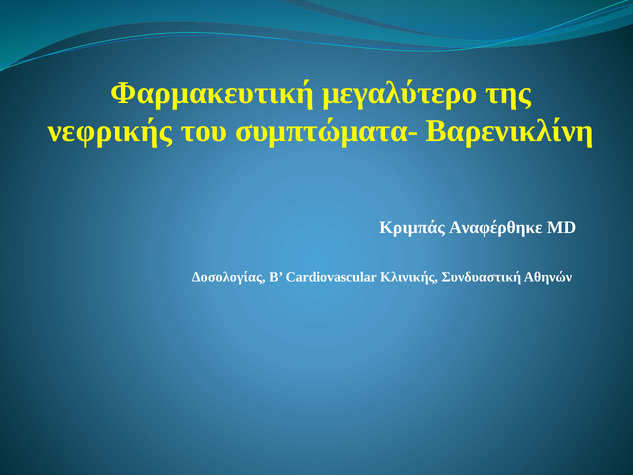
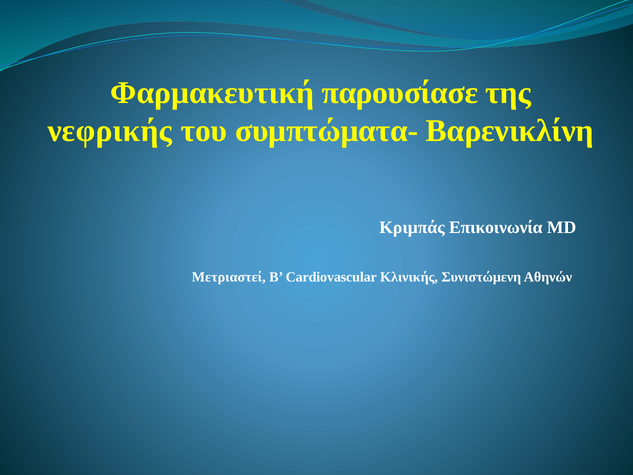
μεγαλύτερο: μεγαλύτερο -> παρουσίασε (400, 93)
Αναφέρθηκε: Αναφέρθηκε -> Επικοινωνία (496, 227)
Δοσολογίας: Δοσολογίας -> Μετριαστεί (229, 277)
Συνδυαστική: Συνδυαστική -> Συνιστώμενη (481, 277)
